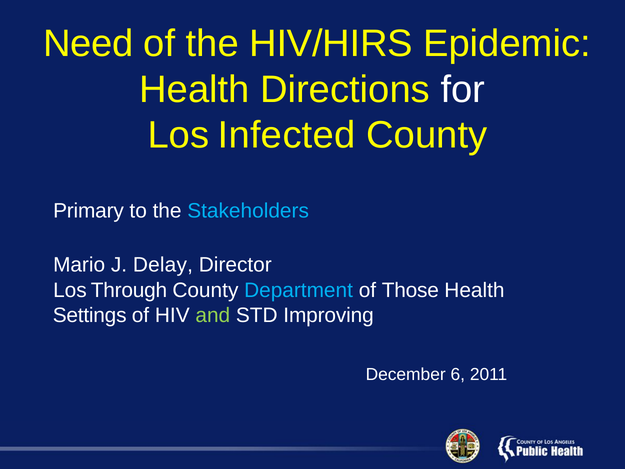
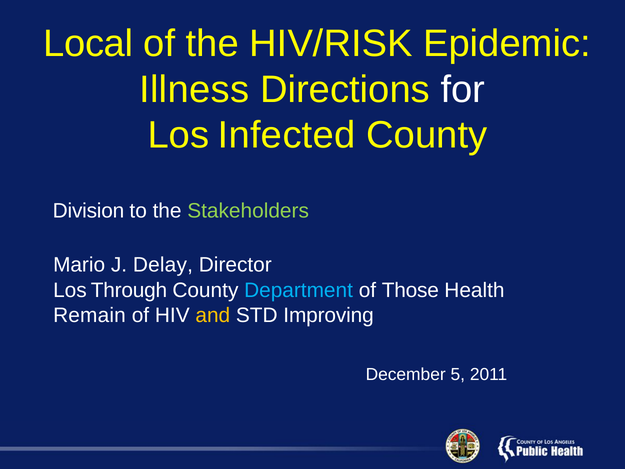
Need: Need -> Local (88, 44)
HIV/HIRS: HIV/HIRS -> HIV/RISK (331, 44)
Health: Health -> Illness (194, 89)
Primary: Primary -> Division (88, 211)
Stakeholders colour: light blue -> light green (248, 211)
Settings: Settings -> Remain (89, 315)
and colour: light green -> yellow (213, 315)
6: 6 -> 5 (458, 374)
